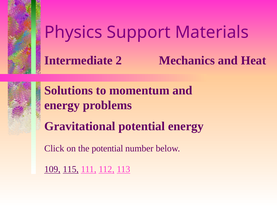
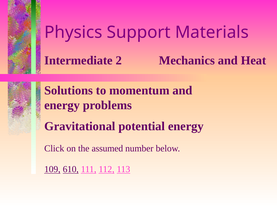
the potential: potential -> assumed (107, 148)
115: 115 -> 610 (71, 169)
